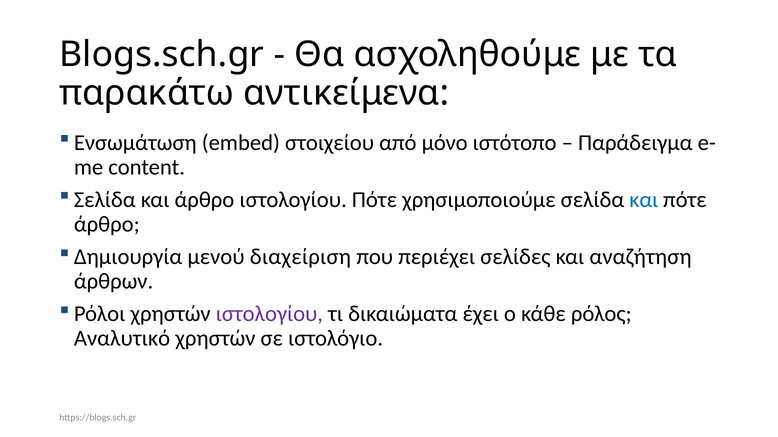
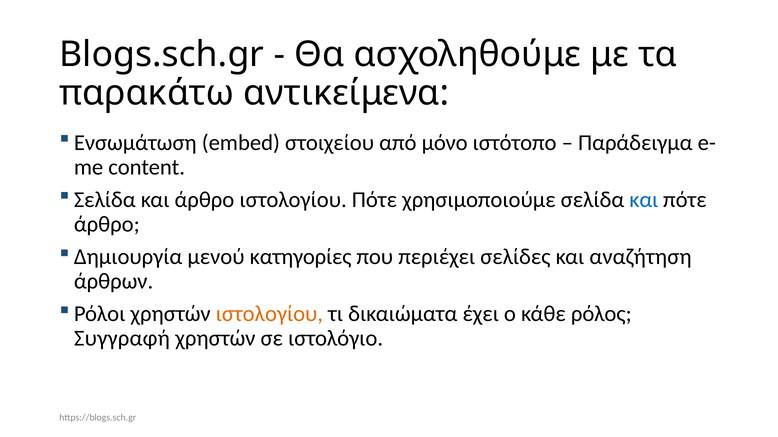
διαχείριση: διαχείριση -> κατηγορίες (301, 257)
ιστολογίου colour: purple -> orange (269, 314)
Αναλυτικό: Αναλυτικό -> Συγγραφή (122, 339)
